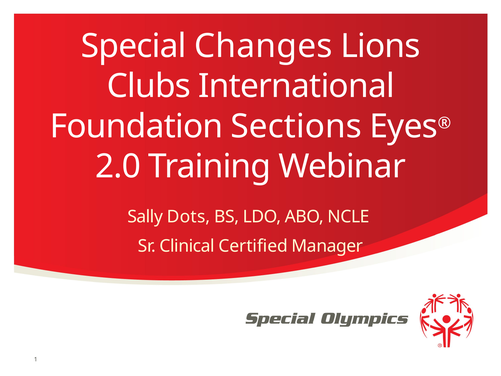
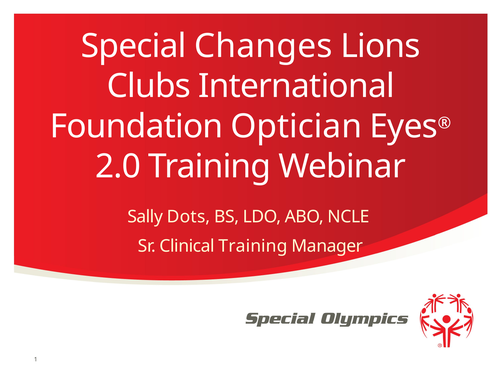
Sections: Sections -> Optician (296, 126)
Clinical Certified: Certified -> Training (253, 246)
